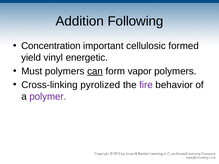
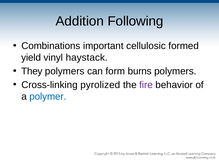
Concentration: Concentration -> Combinations (51, 46)
energetic: energetic -> haystack (87, 58)
Must: Must -> They (32, 71)
can underline: present -> none (95, 71)
vapor: vapor -> burns (140, 71)
polymer colour: purple -> blue (48, 97)
